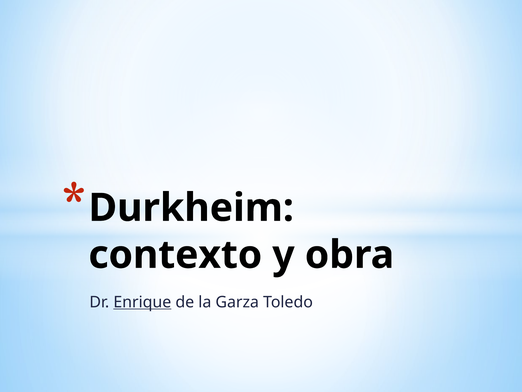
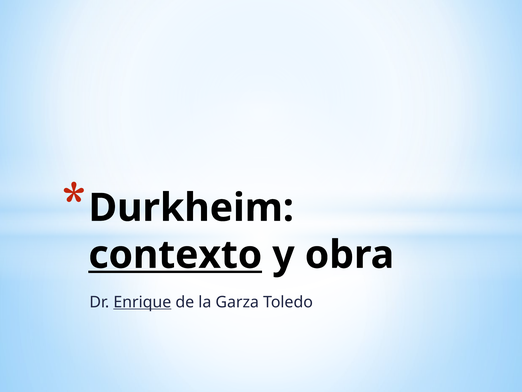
contexto underline: none -> present (175, 255)
